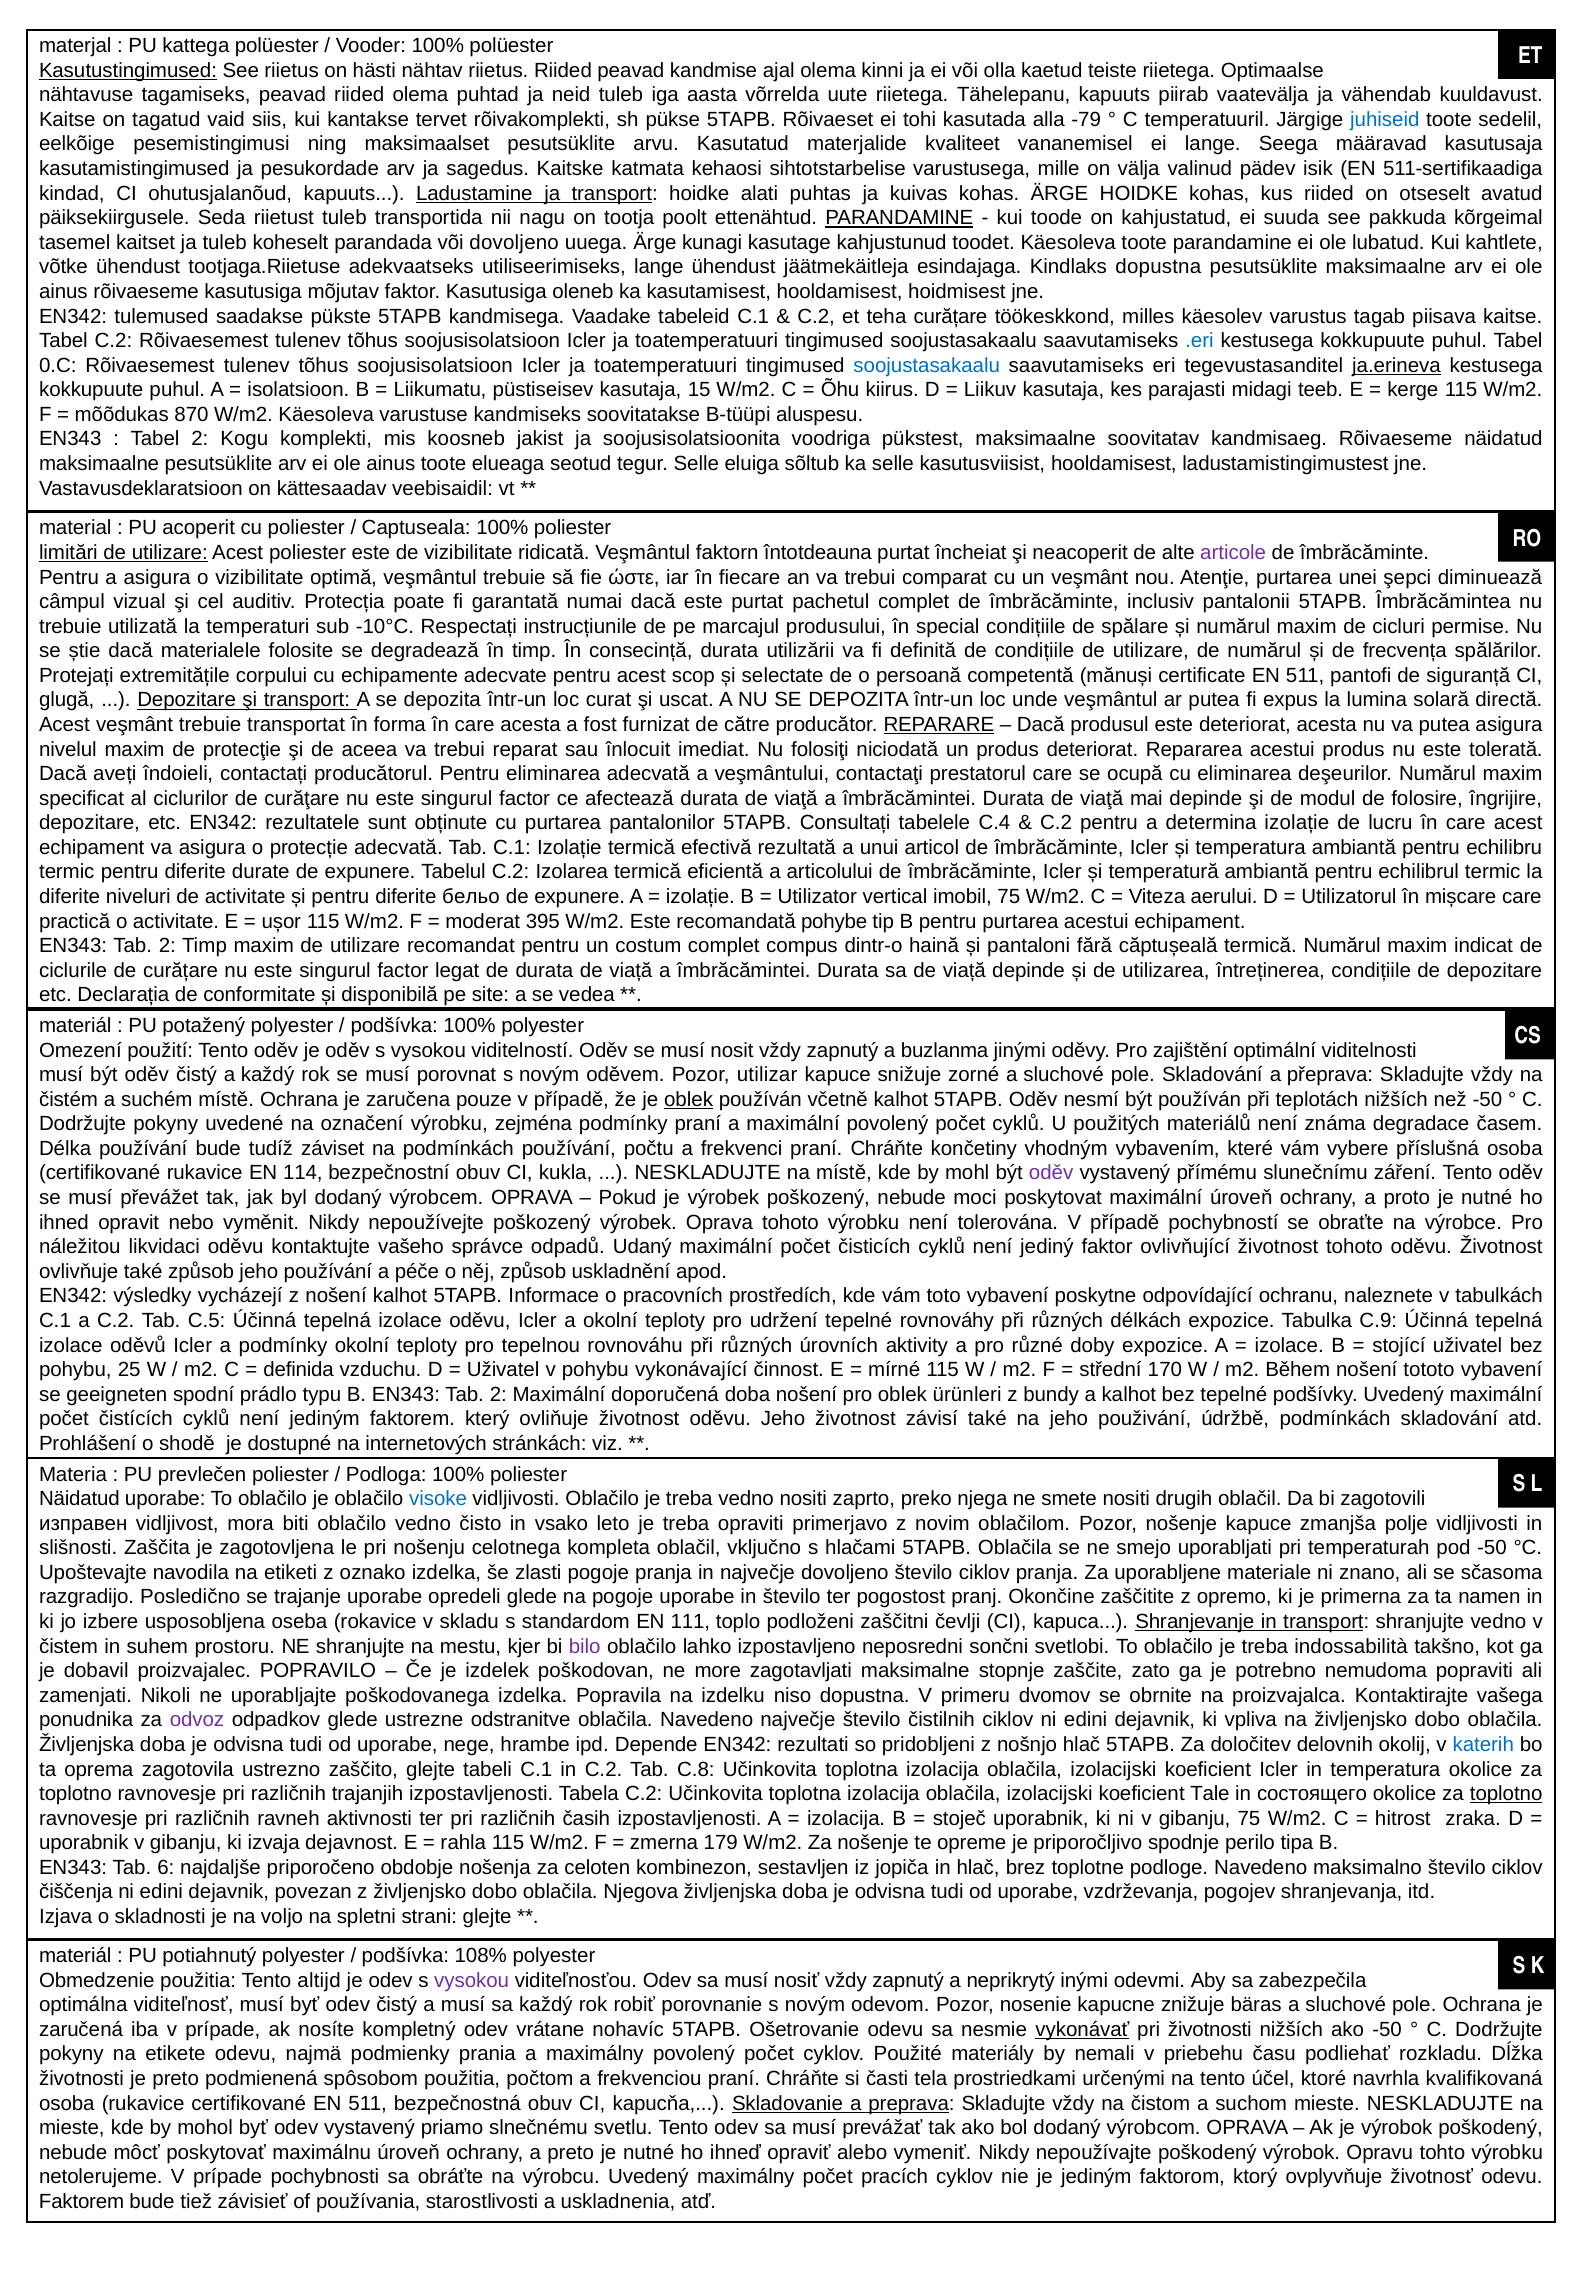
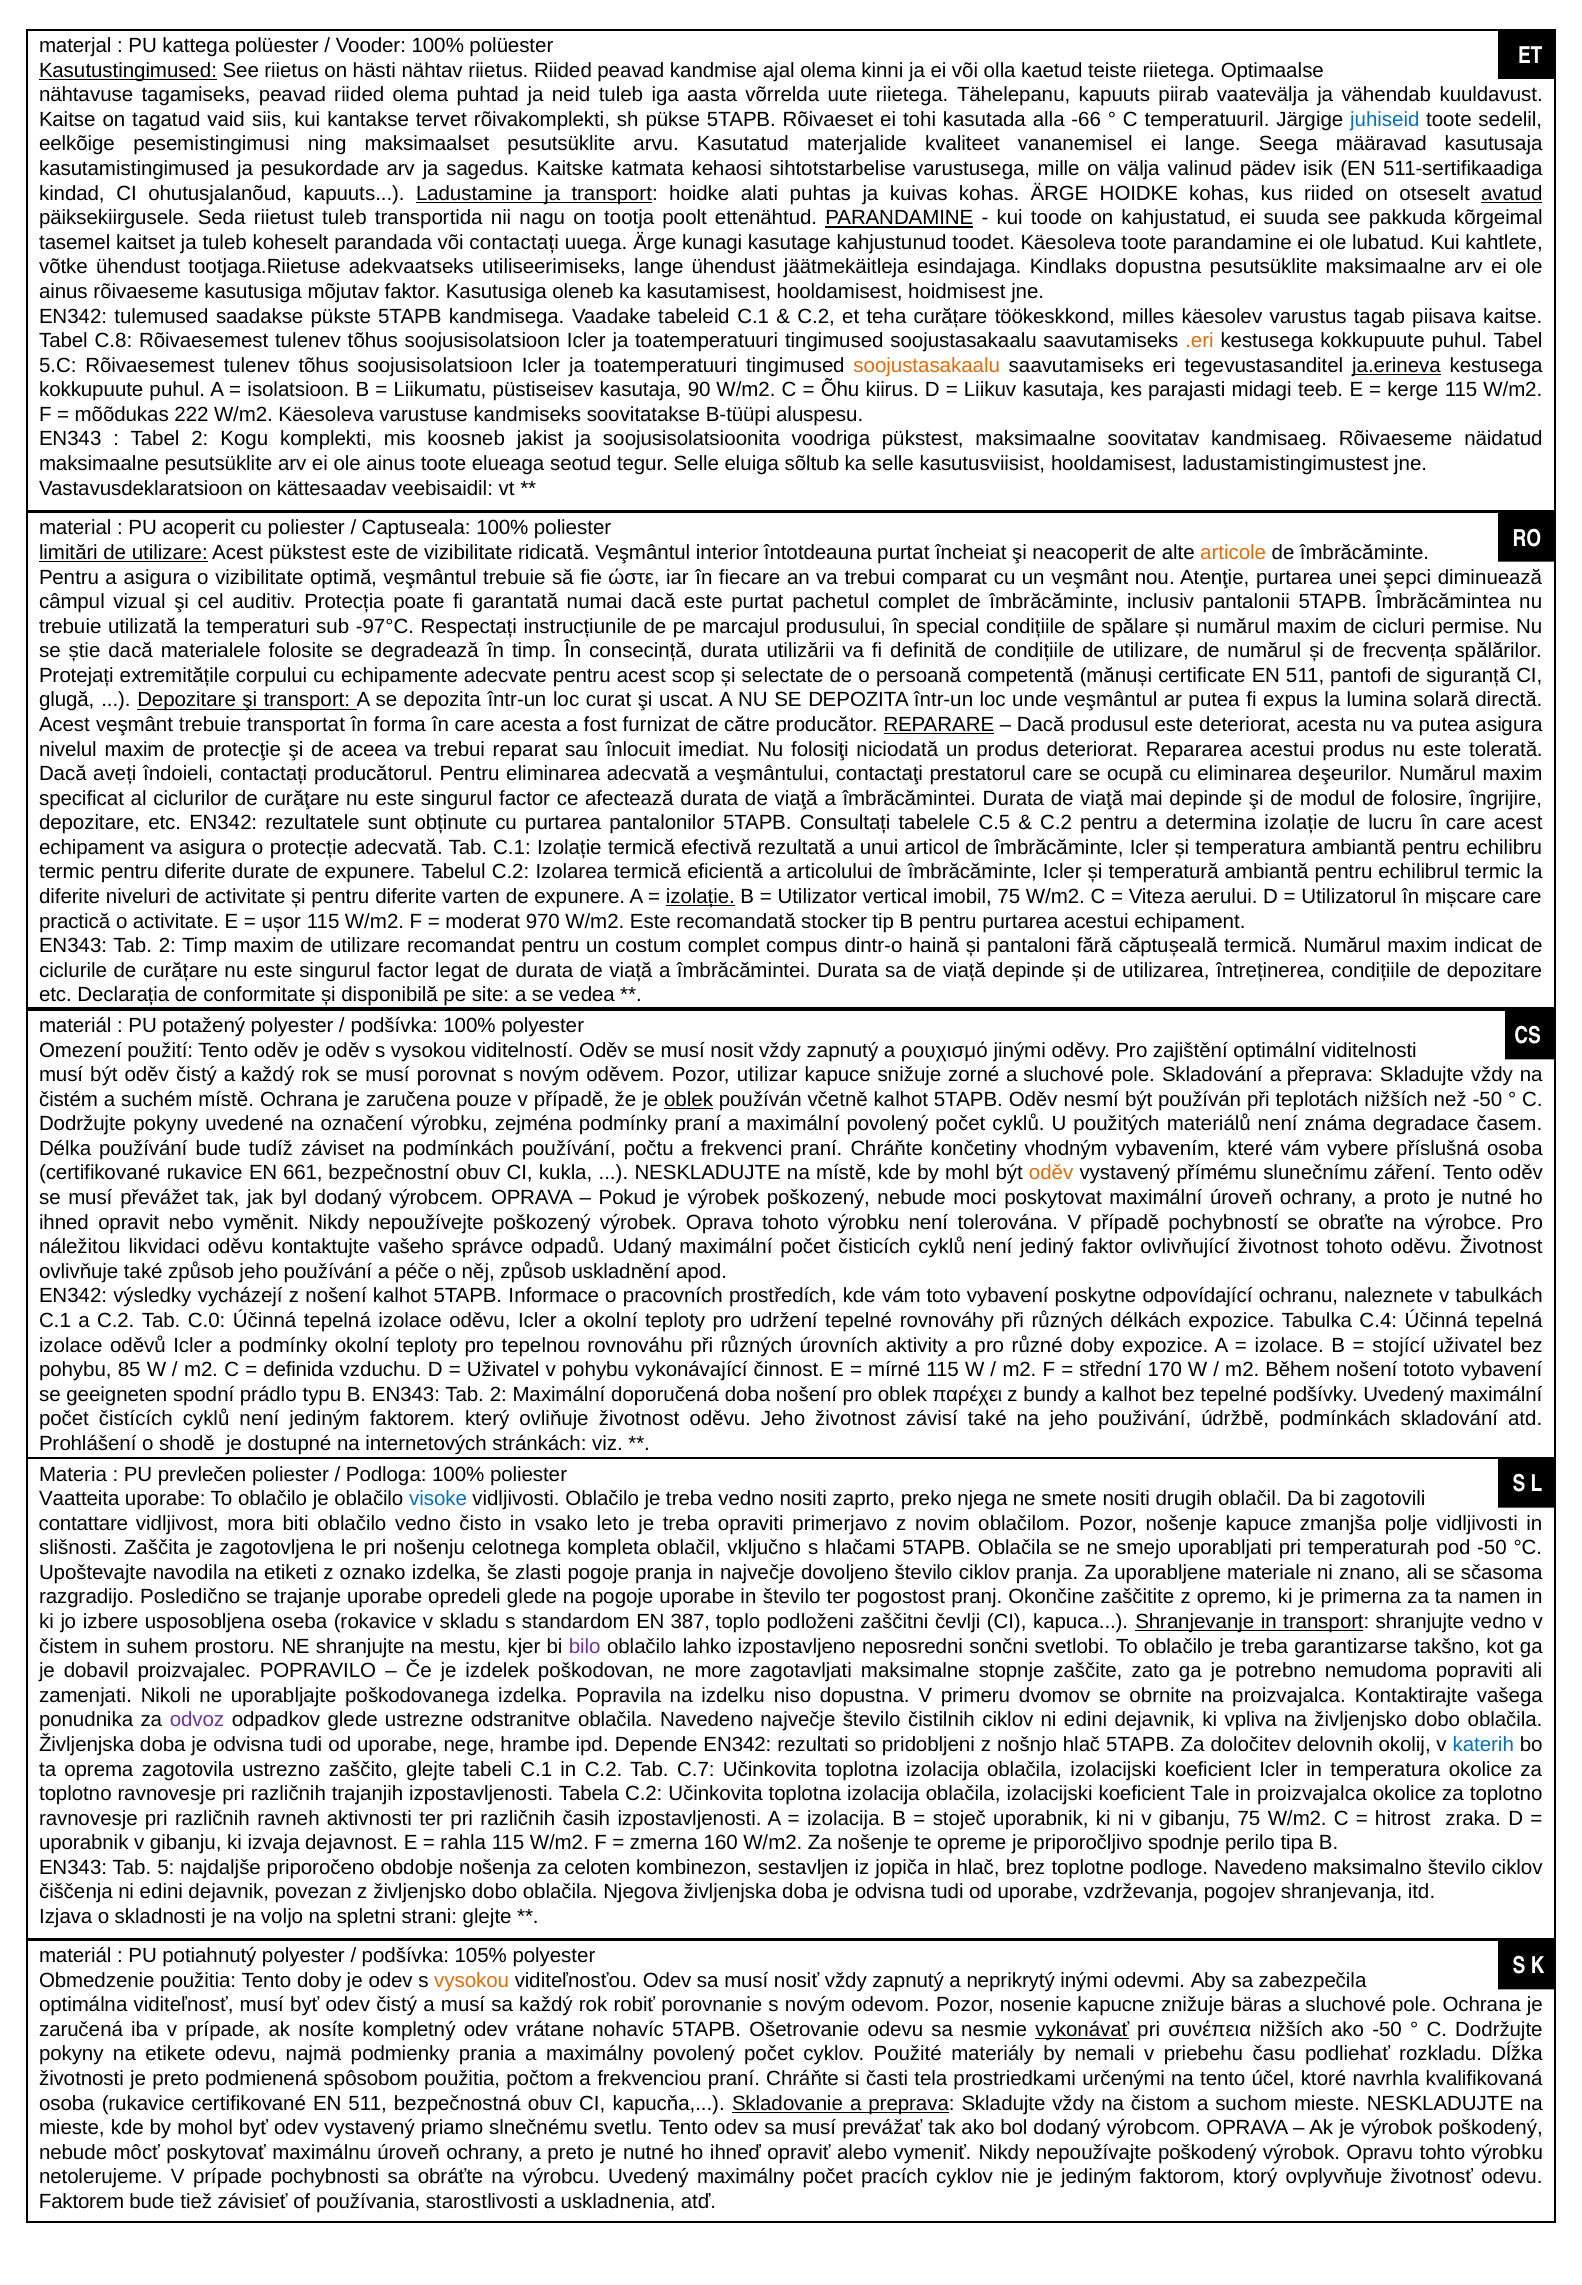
-79: -79 -> -66 (1086, 120)
avatud underline: none -> present (1512, 193)
või dovoljeno: dovoljeno -> contactați (514, 243)
Tabel C.2: C.2 -> C.8 (113, 341)
.eri colour: blue -> orange (1200, 341)
0.C: 0.C -> 5.C (58, 365)
soojustasakaalu colour: blue -> orange (927, 365)
15: 15 -> 90 (699, 390)
870: 870 -> 222 (191, 415)
Acest poliester: poliester -> pükstest (308, 553)
faktorn: faktorn -> interior (727, 553)
articole colour: purple -> orange (1233, 553)
-10°C: -10°C -> -97°C (385, 626)
C.4: C.4 -> C.5 (994, 823)
бельо: бельо -> varten (471, 897)
izolație underline: none -> present (700, 897)
395: 395 -> 970 (543, 921)
pohybe: pohybe -> stocker (834, 921)
buzlanma: buzlanma -> ρουχισμό (944, 1050)
114: 114 -> 661 (303, 1173)
oděv colour: purple -> orange (1051, 1173)
C.5: C.5 -> C.0 (207, 1321)
C.9: C.9 -> C.4 (1378, 1321)
25: 25 -> 85 (129, 1370)
ürünleri: ürünleri -> παρέχει (967, 1395)
Näidatud: Näidatud -> Vaatteita (79, 1499)
изправен: изправен -> contattare (83, 1524)
111: 111 -> 387 (690, 1622)
indossabilità: indossabilità -> garantizarse (1351, 1646)
C.8: C.8 -> C.7 (696, 1769)
in состоящего: состоящего -> proizvajalca (1312, 1794)
toplotno underline: present -> none (1506, 1794)
179: 179 -> 160 (721, 1843)
6: 6 -> 5 (166, 1868)
108%: 108% -> 105% (481, 1956)
Tento altijd: altijd -> doby (319, 1980)
vysokou colour: purple -> orange (472, 1980)
pri životnosti: životnosti -> συνέπεια (1210, 2030)
